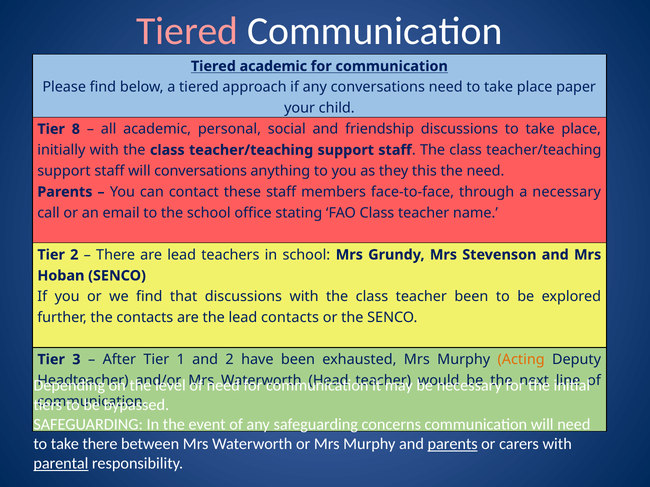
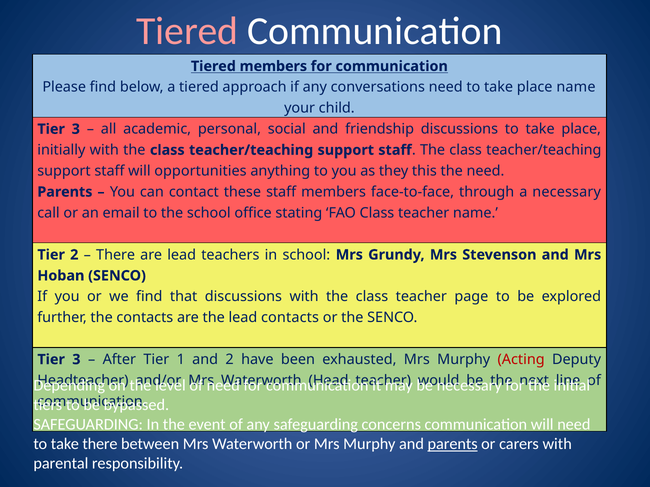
Tiered academic: academic -> members (273, 66)
place paper: paper -> name (576, 87)
8: 8 -> 3 (76, 129)
will conversations: conversations -> opportunities (200, 171)
teacher been: been -> page (471, 297)
Acting colour: orange -> red (521, 360)
parental underline: present -> none (61, 464)
